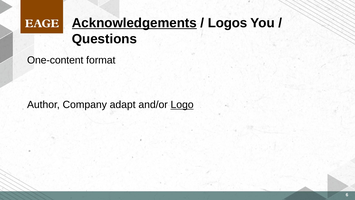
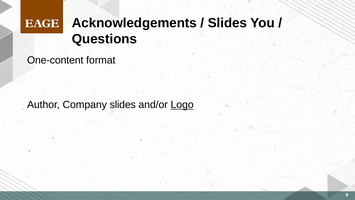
Acknowledgements underline: present -> none (134, 23)
Logos: Logos -> Slides (227, 23)
Company adapt: adapt -> slides (123, 105)
